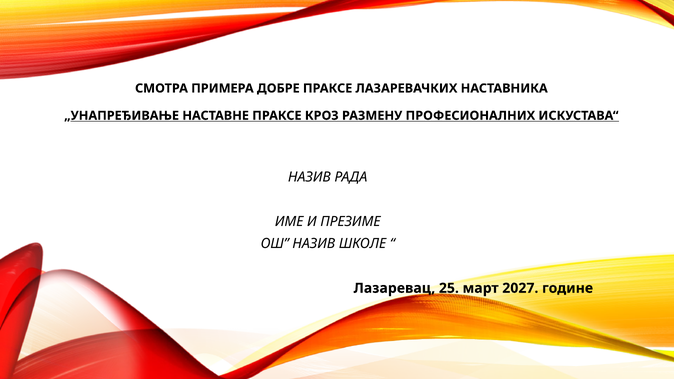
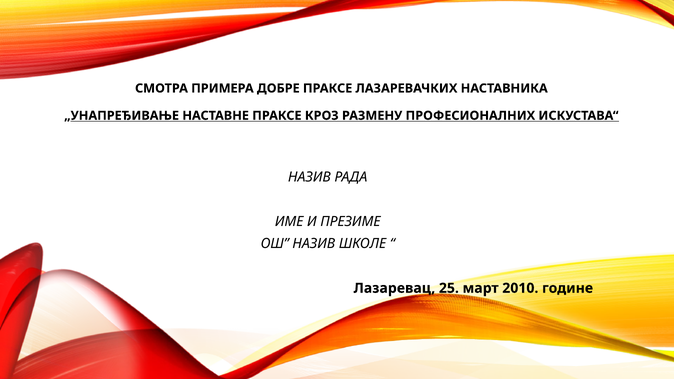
2027: 2027 -> 2010 (520, 288)
